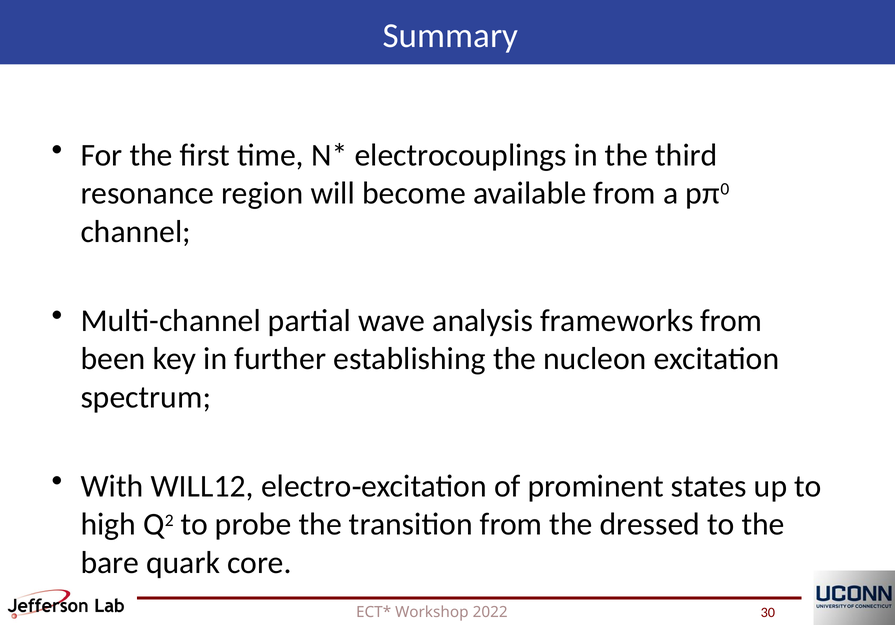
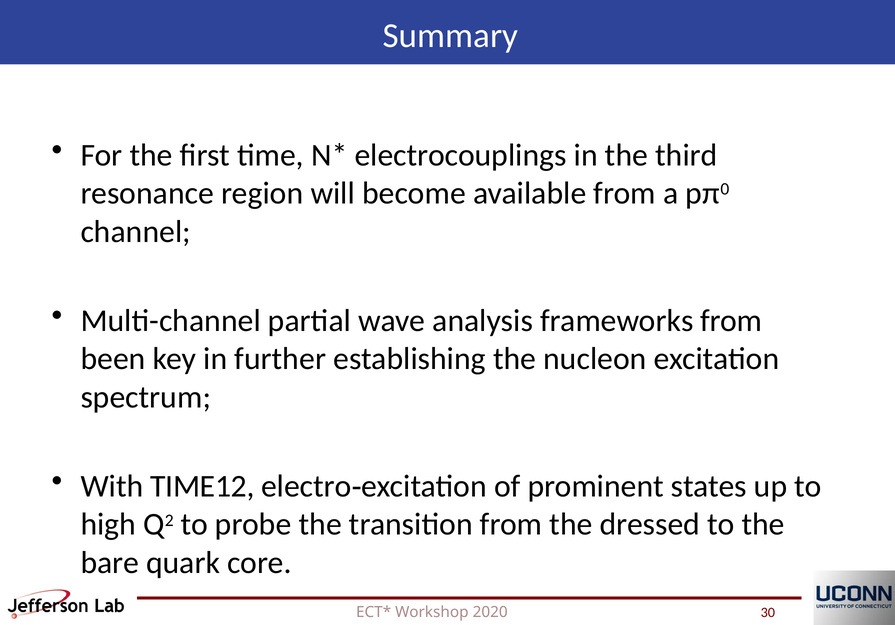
WILL12: WILL12 -> TIME12 (202, 487)
2022: 2022 -> 2020 (490, 612)
